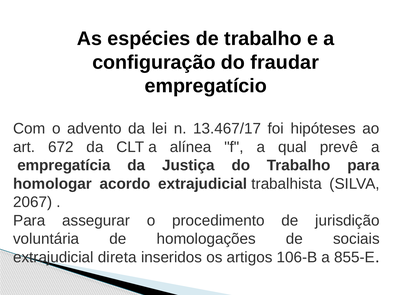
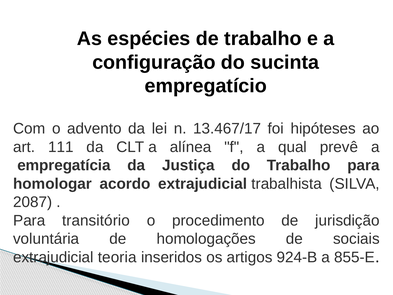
fraudar: fraudar -> sucinta (285, 62)
672: 672 -> 111 (61, 147)
2067: 2067 -> 2087 (33, 202)
assegurar: assegurar -> transitório (96, 220)
direta: direta -> teoria (117, 257)
106-B: 106-B -> 924-B (297, 257)
